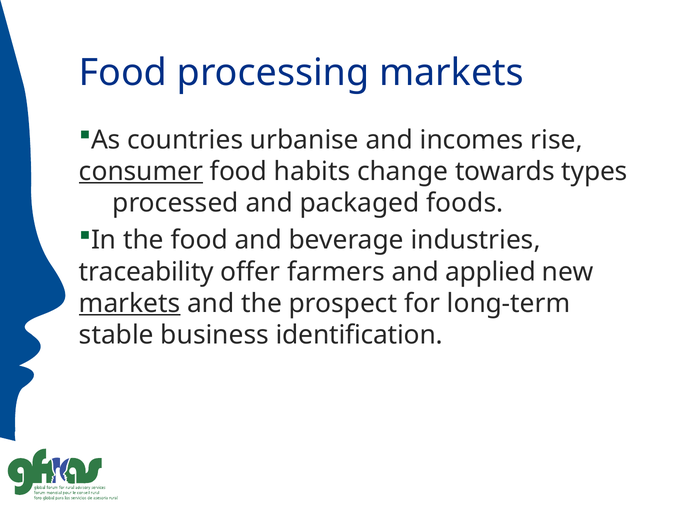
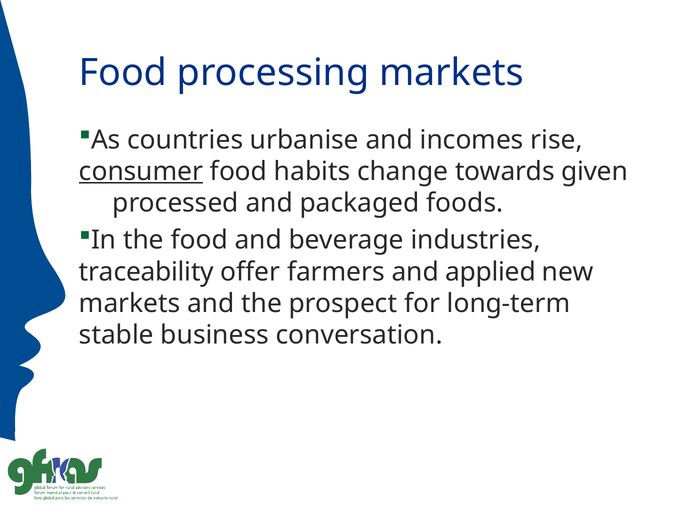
types: types -> given (595, 172)
markets underline: present -> none (130, 304)
identification: identification -> conversation (359, 335)
